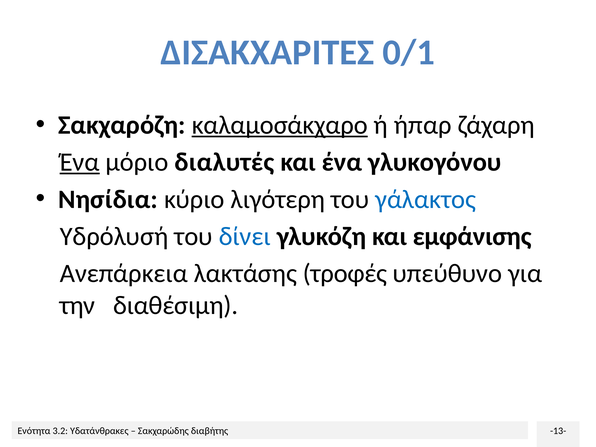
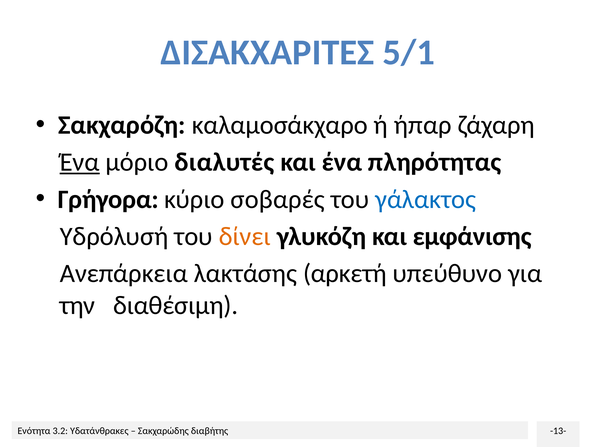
0/1: 0/1 -> 5/1 (409, 53)
καλαμοσάκχαρο underline: present -> none (280, 125)
γλυκογόνου: γλυκογόνου -> πληρότητας (435, 162)
Νησίδια: Νησίδια -> Γρήγορα (108, 199)
λιγότερη: λιγότερη -> σοβαρές (278, 199)
δίνει colour: blue -> orange (245, 236)
τροφές: τροφές -> αρκετή (345, 274)
